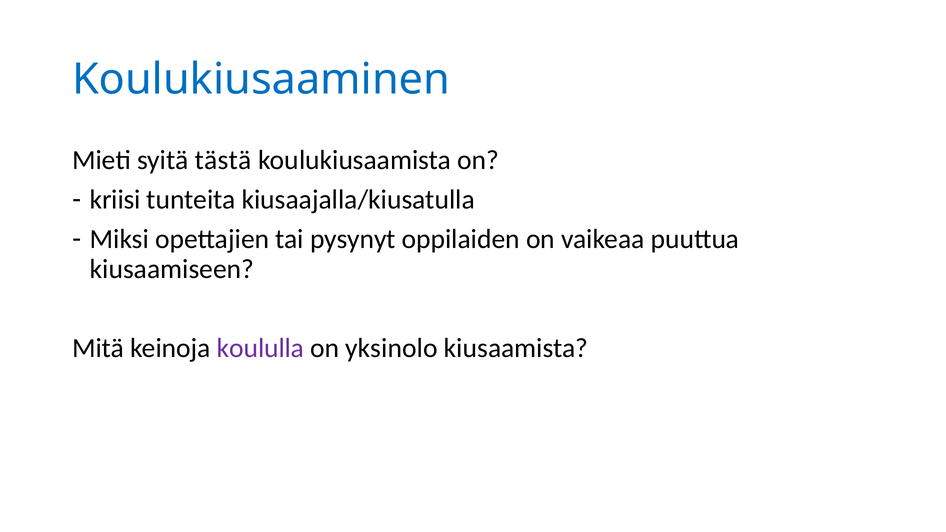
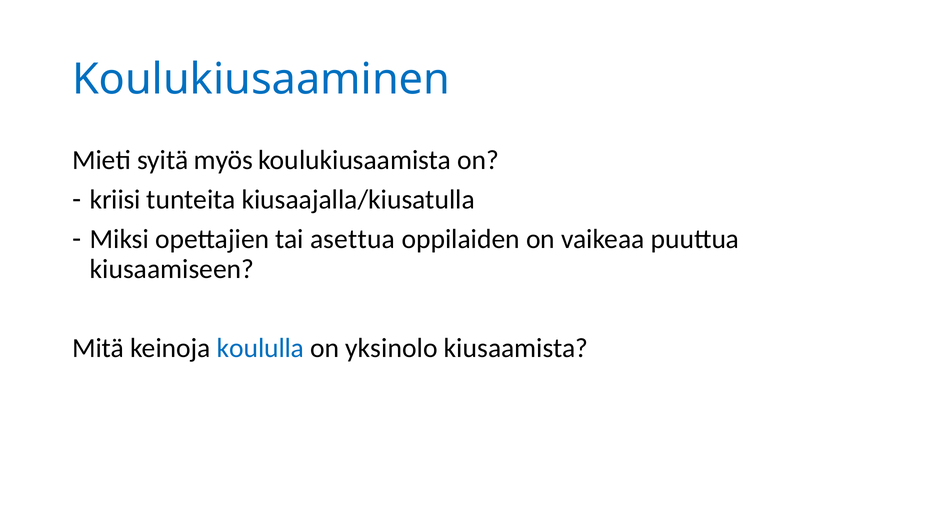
tästä: tästä -> myös (223, 160)
pysynyt: pysynyt -> asettua (353, 239)
koululla colour: purple -> blue (261, 348)
